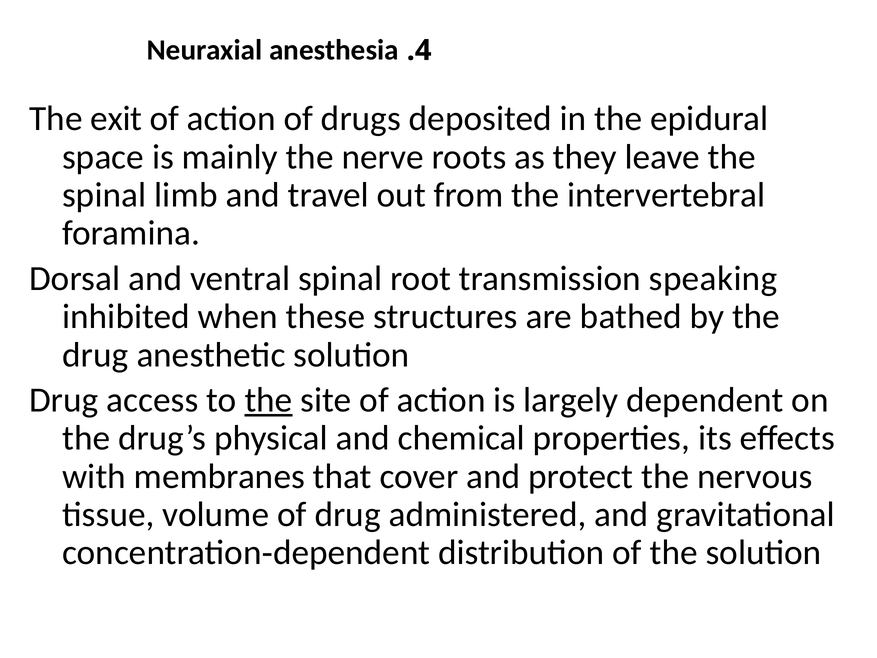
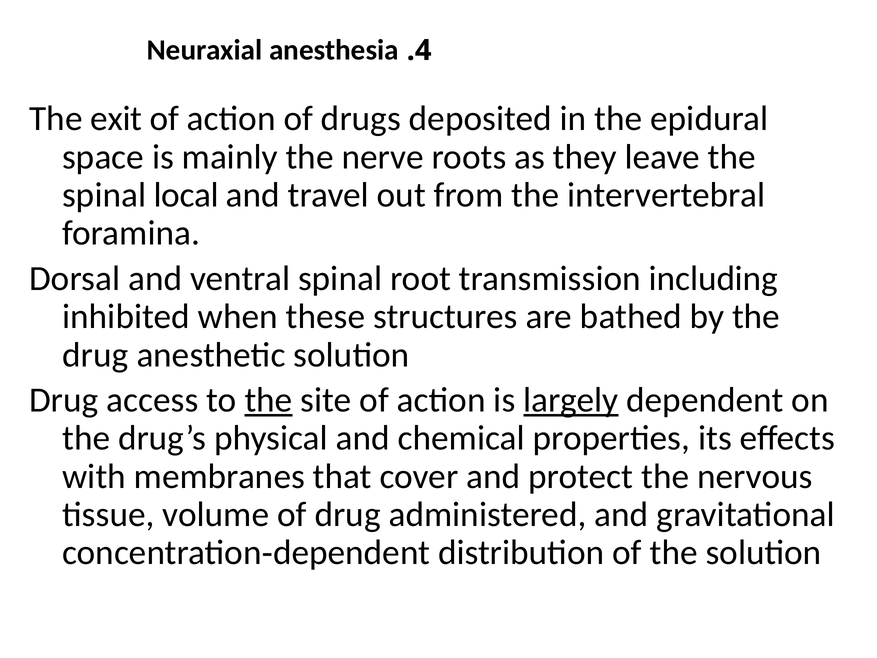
limb: limb -> local (186, 195)
speaking: speaking -> including (713, 278)
largely underline: none -> present (571, 400)
